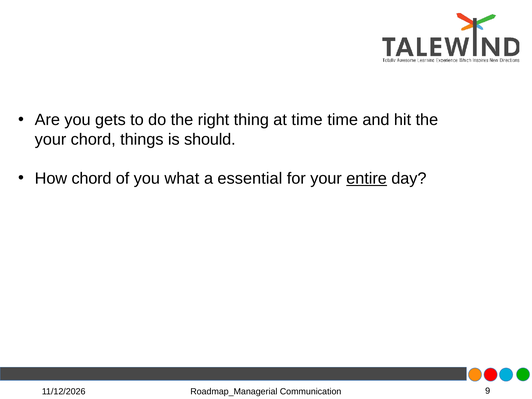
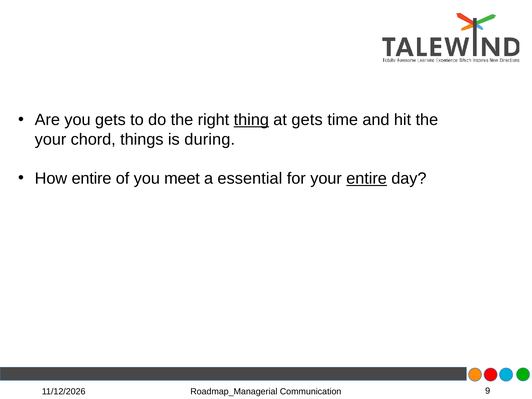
thing underline: none -> present (251, 120)
at time: time -> gets (307, 120)
should: should -> during (210, 139)
How chord: chord -> entire (92, 178)
what: what -> meet (182, 178)
